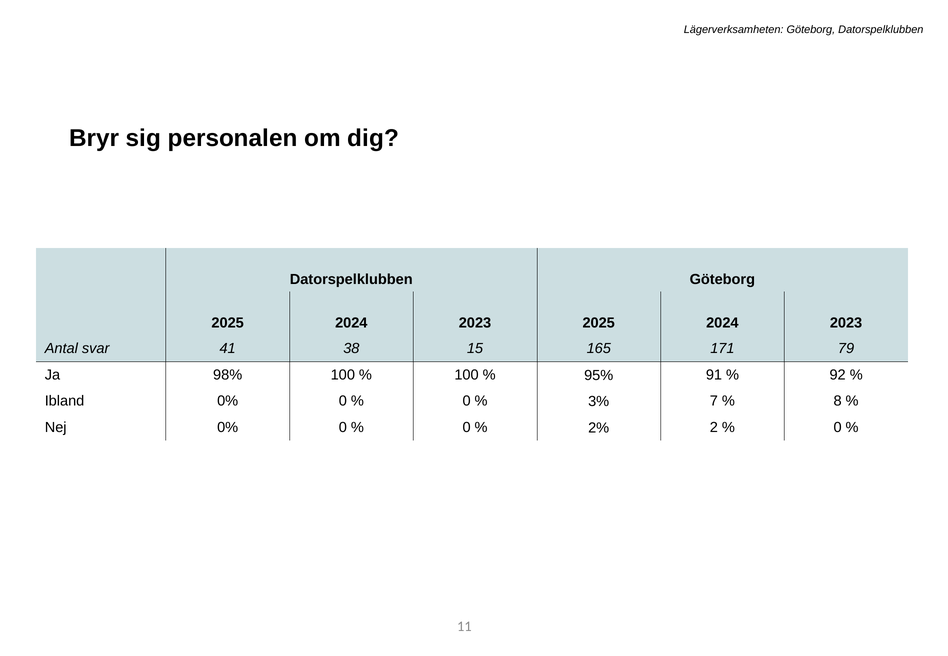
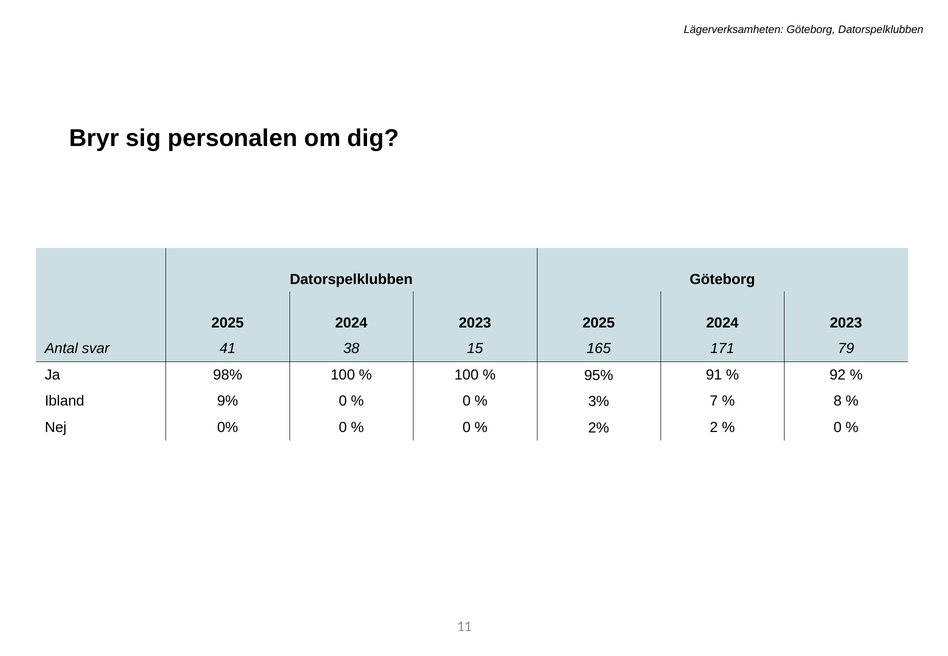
Ibland 0%: 0% -> 9% (228, 401)
